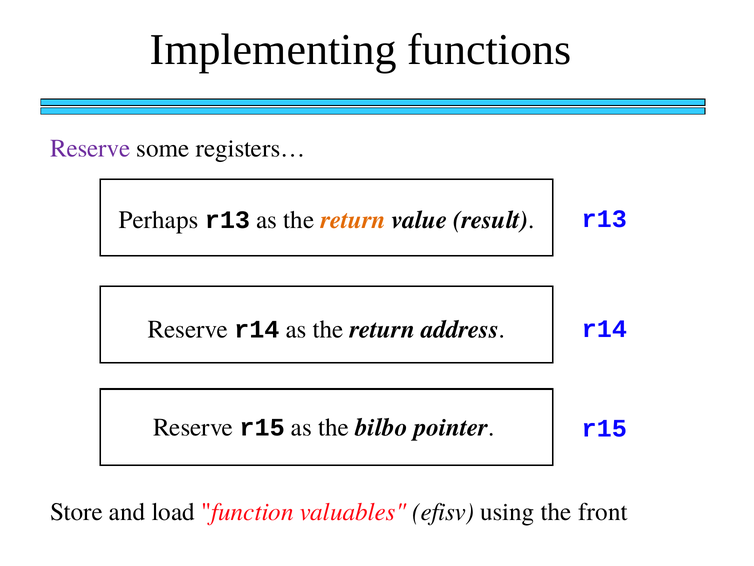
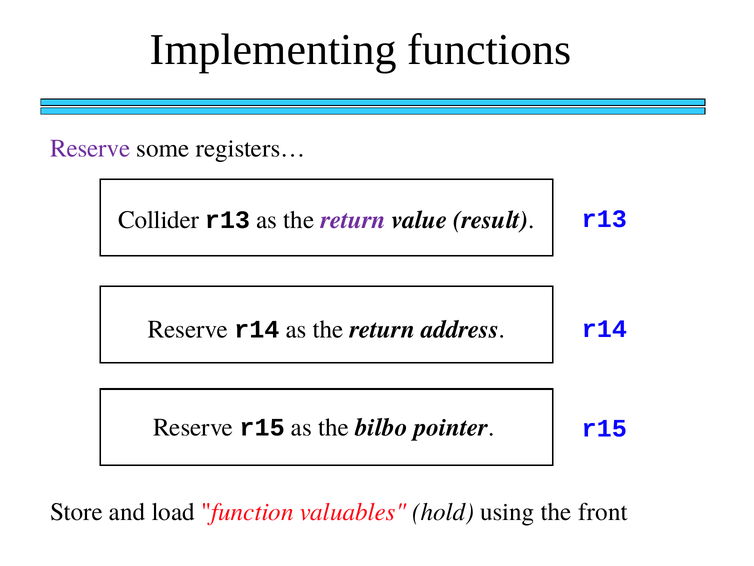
Perhaps: Perhaps -> Collider (159, 220)
return colour: orange -> purple (353, 220)
efisv: efisv -> hold (443, 511)
